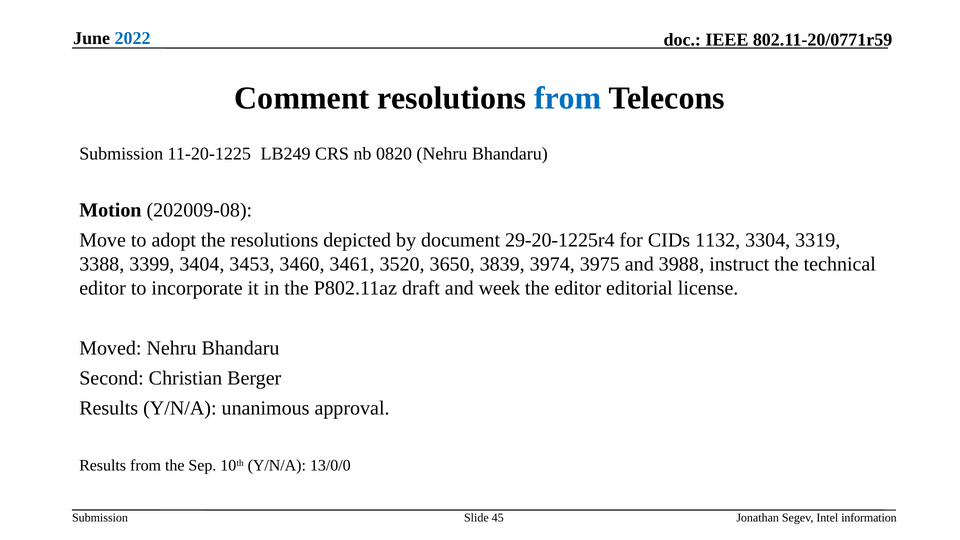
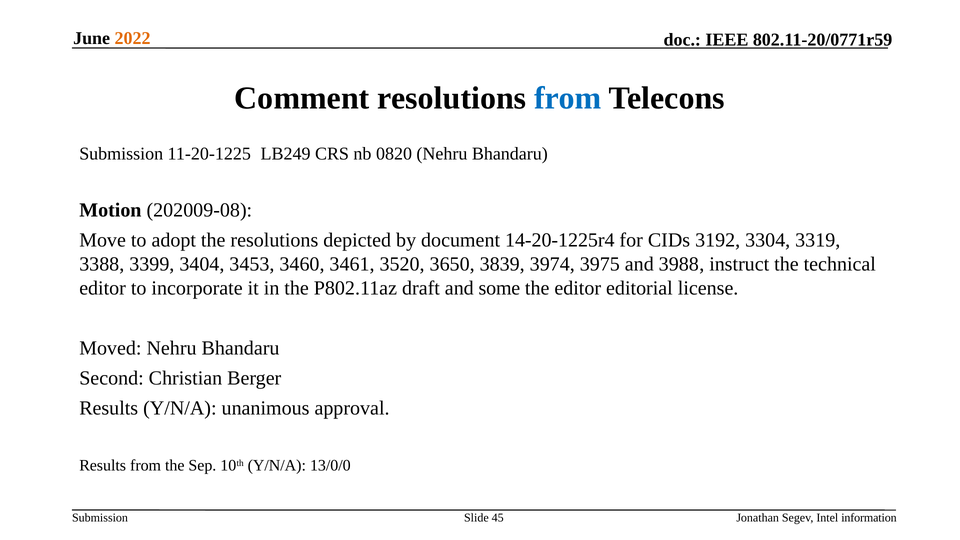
2022 colour: blue -> orange (133, 38)
29-20-1225r4: 29-20-1225r4 -> 14-20-1225r4 (560, 240)
1132: 1132 -> 3192 (718, 240)
week: week -> some (499, 288)
